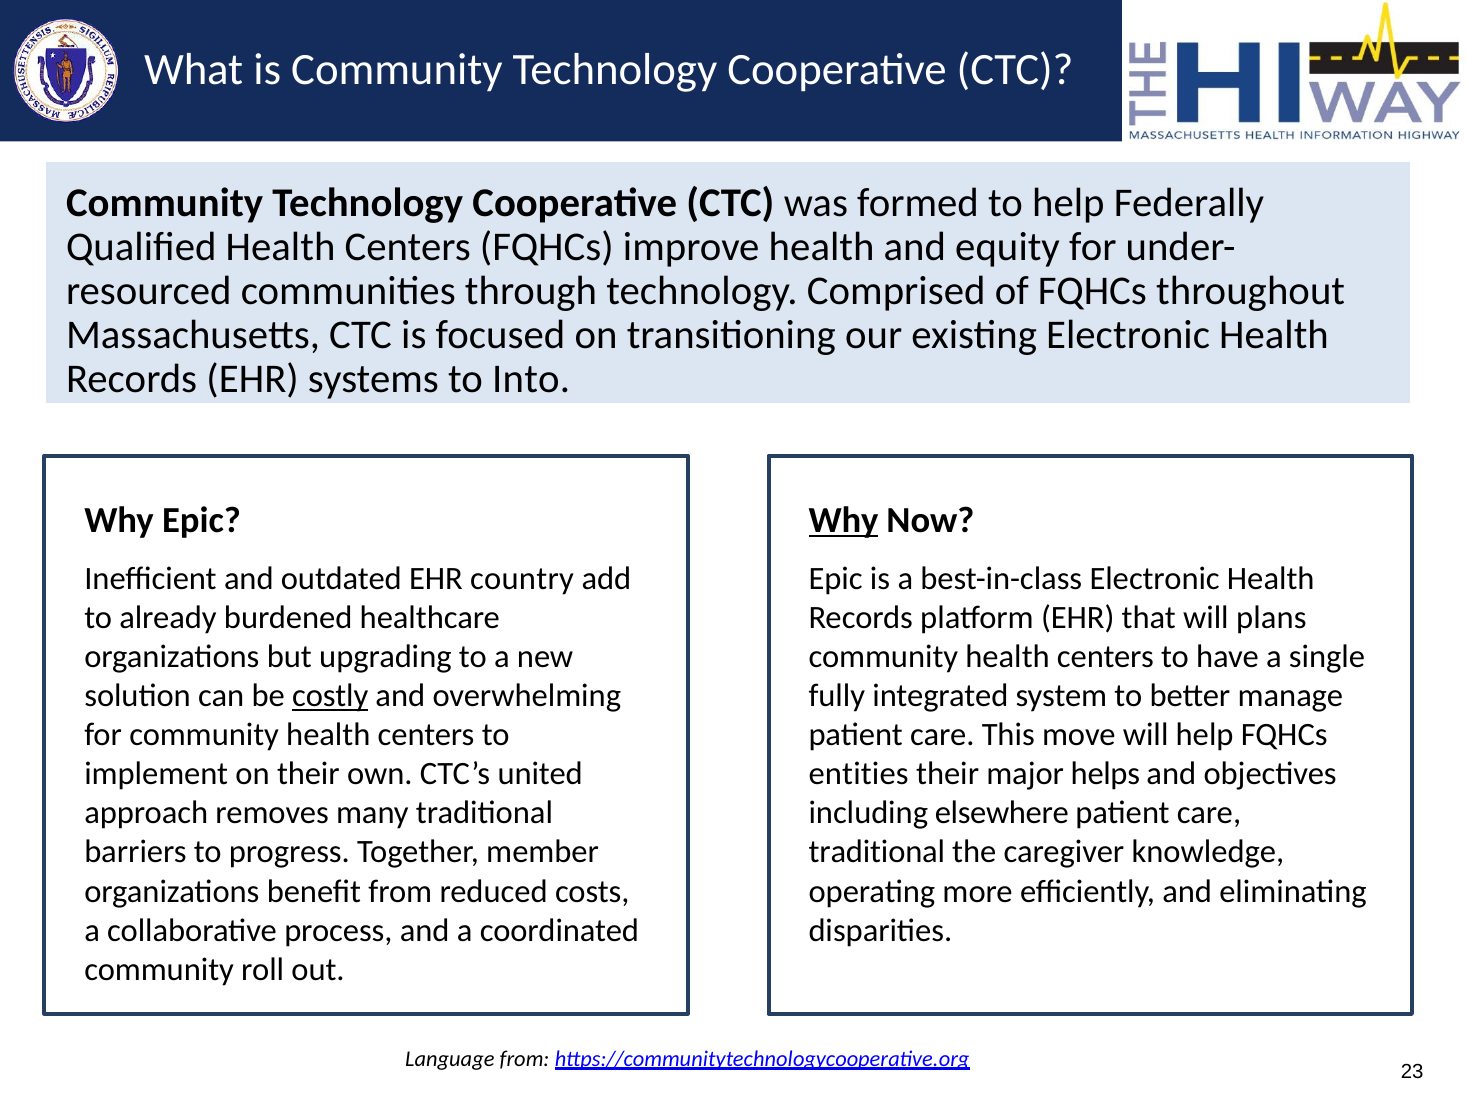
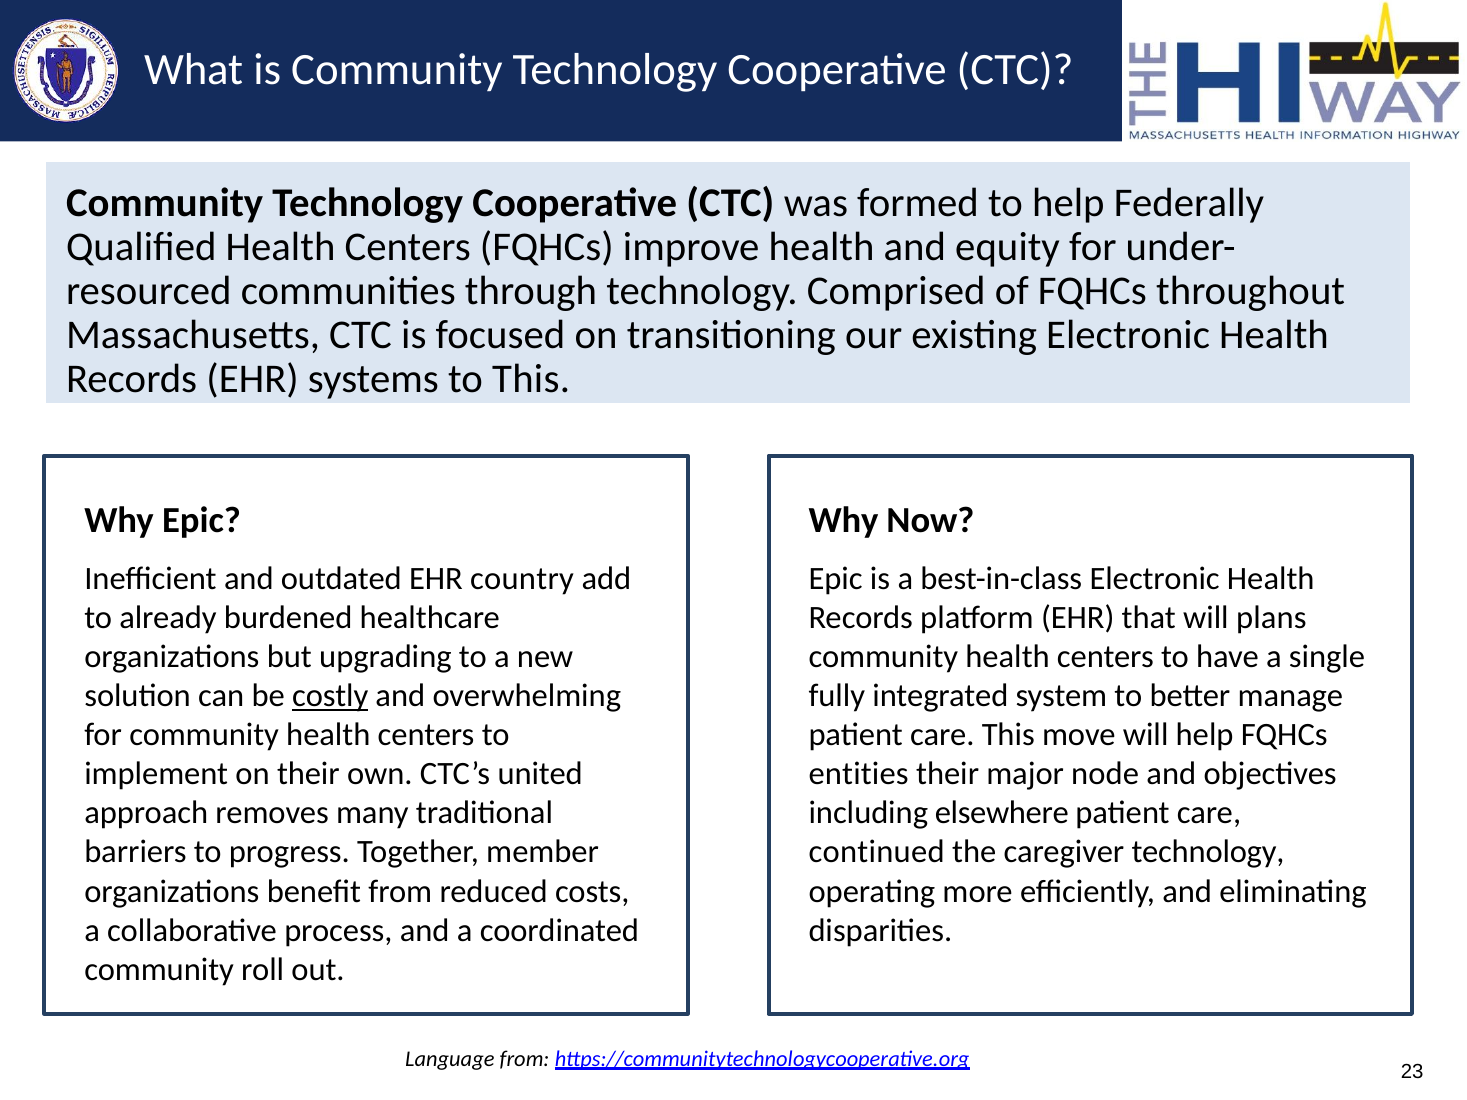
to Into: Into -> This (531, 379)
Why underline: present -> none (844, 520)
helps: helps -> node (1105, 774)
traditional: traditional -> continued (877, 852)
caregiver knowledge: knowledge -> technology (1208, 852)
